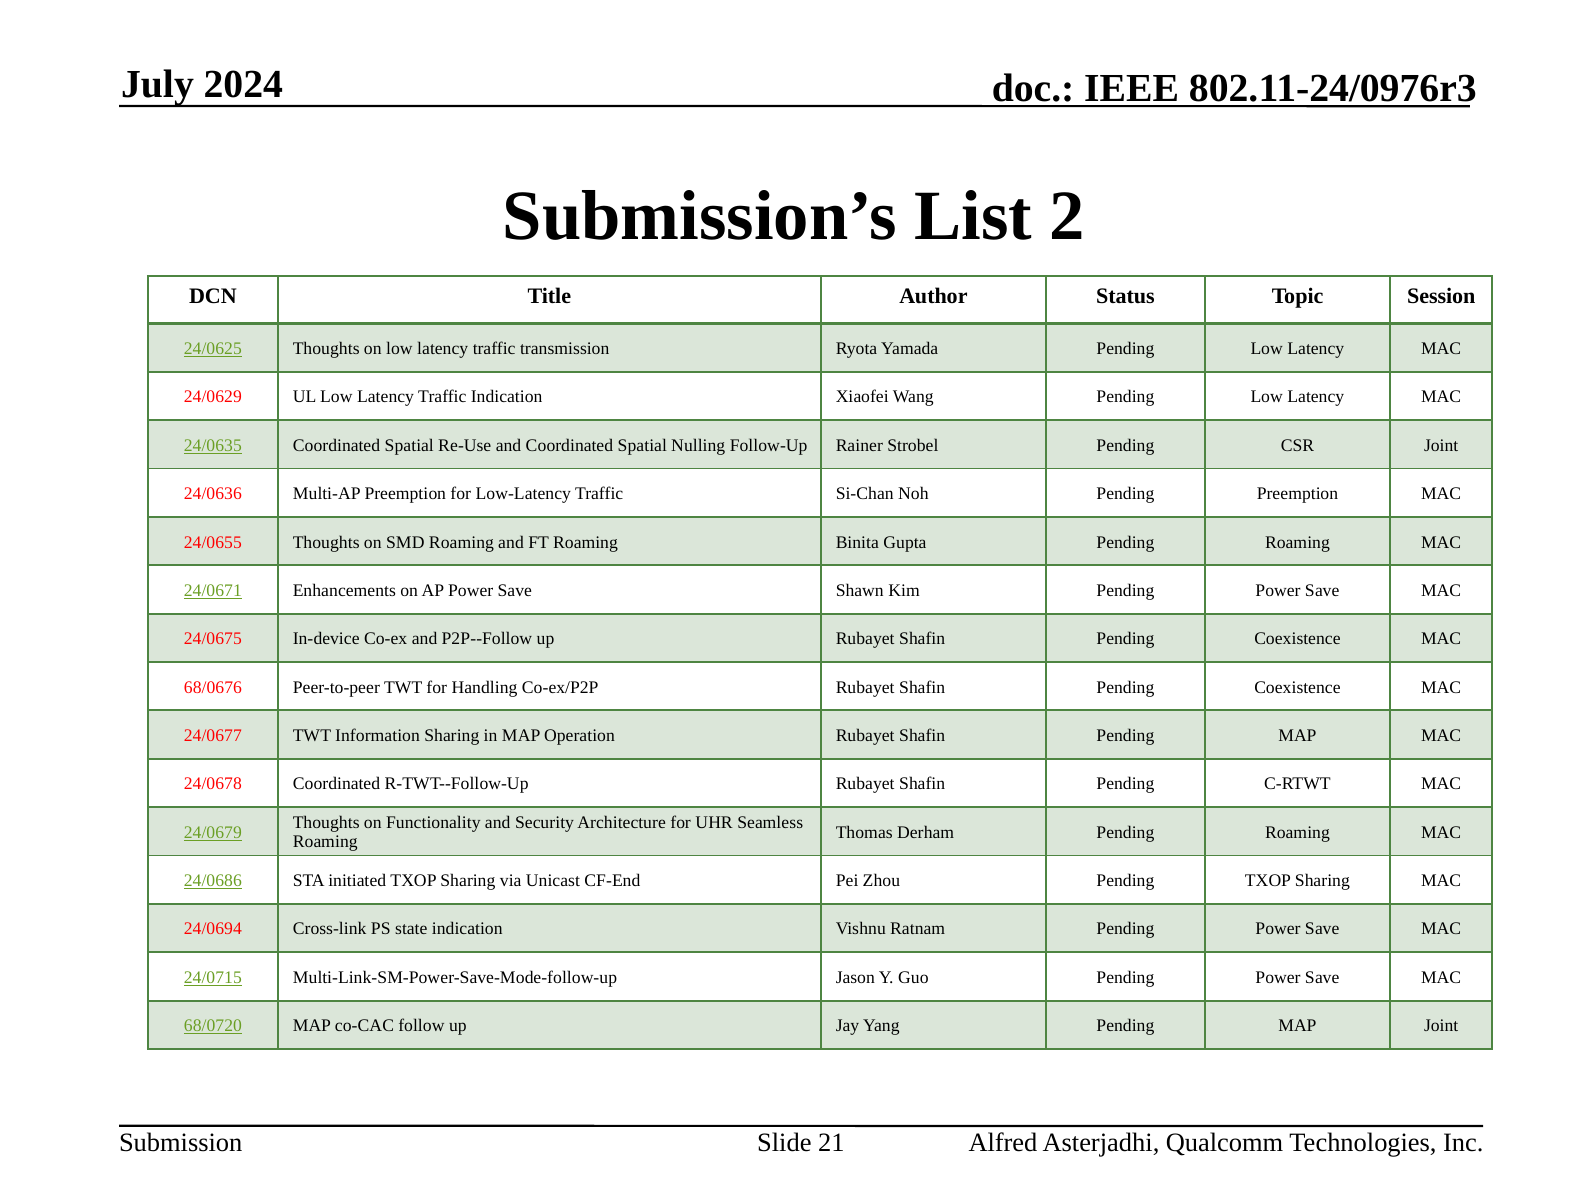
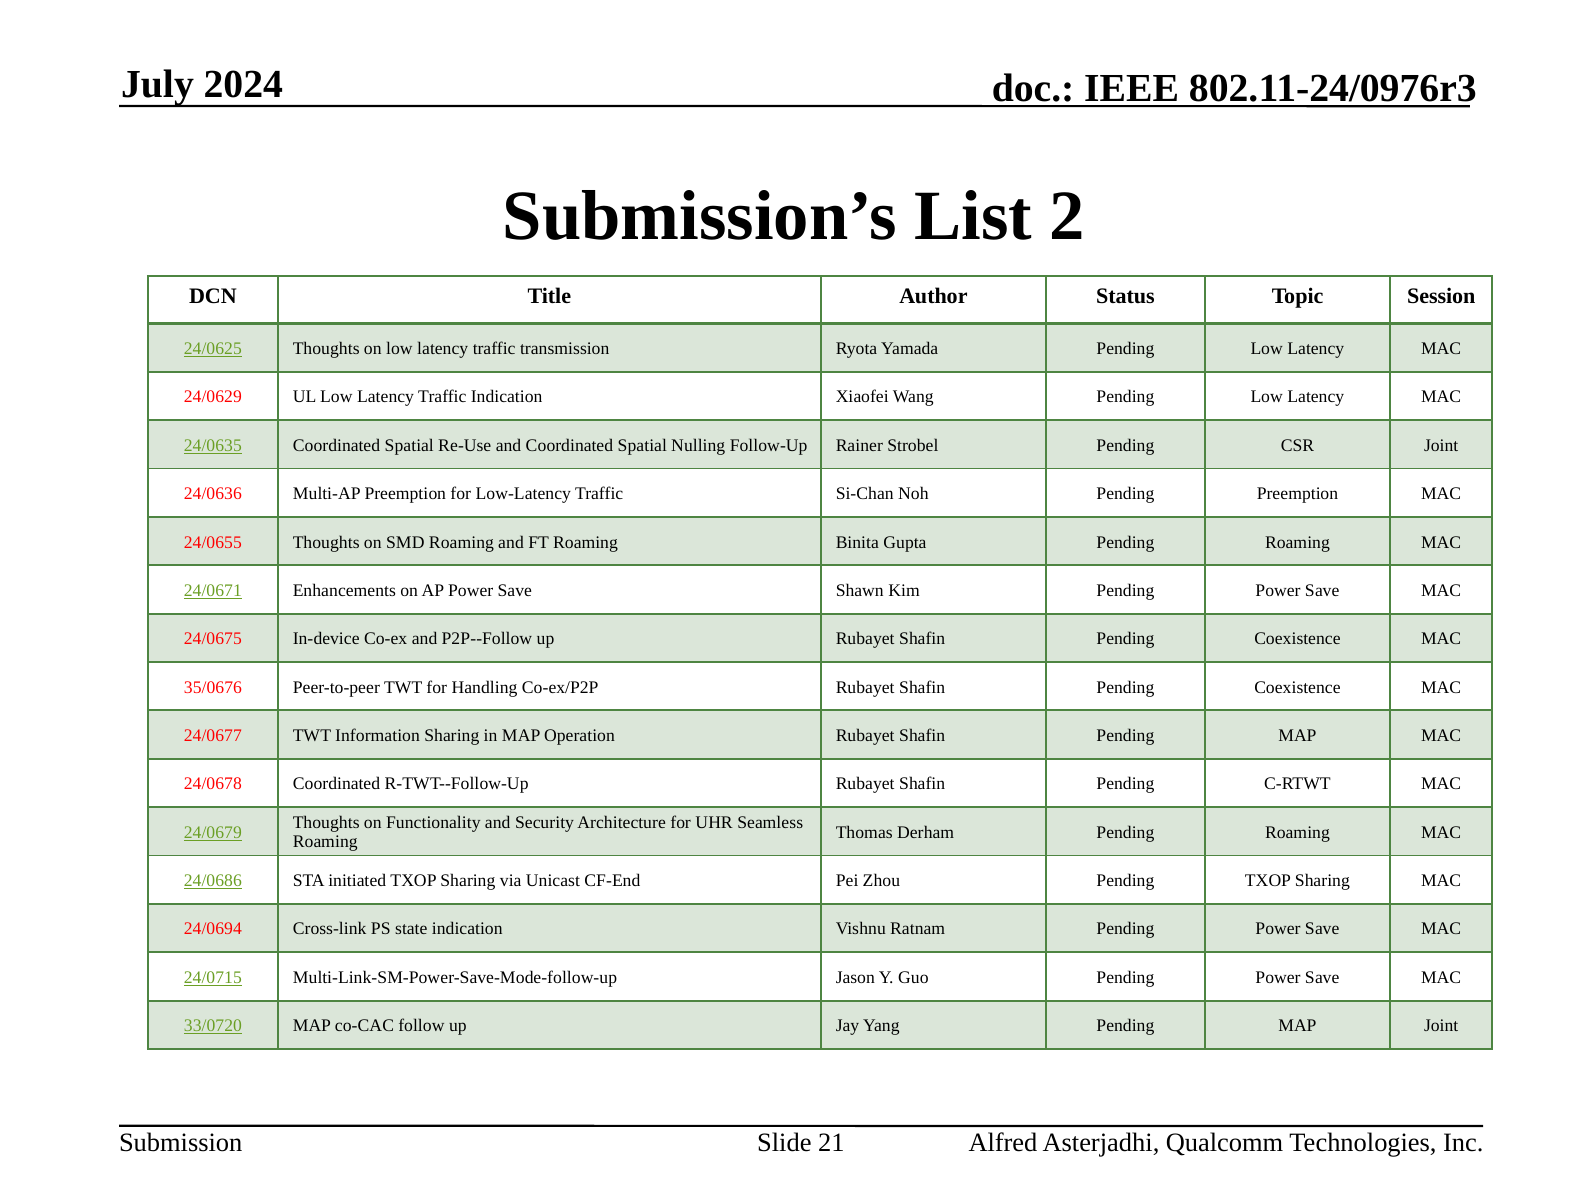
68/0676: 68/0676 -> 35/0676 (213, 687)
68/0720: 68/0720 -> 33/0720 (213, 1026)
